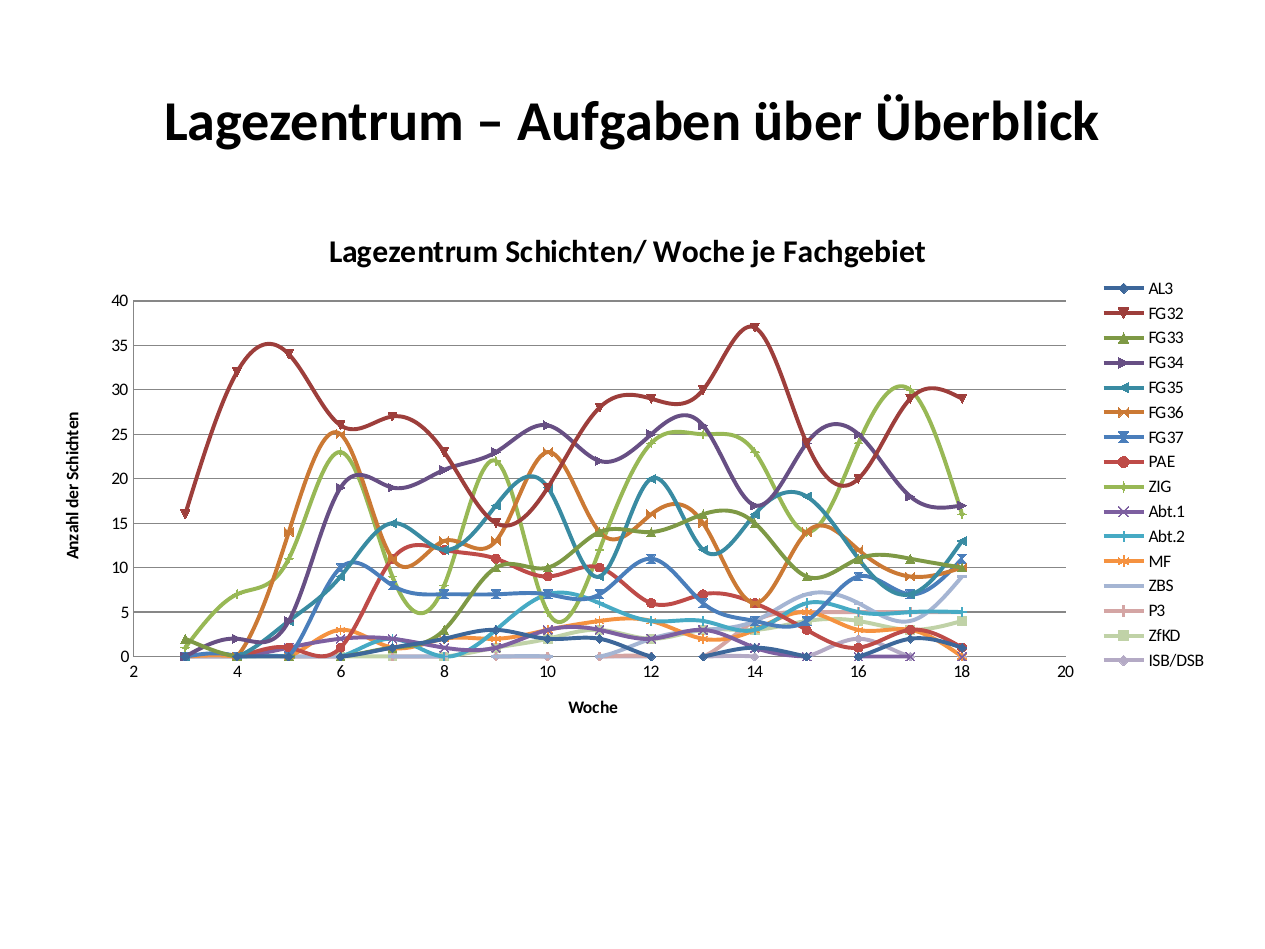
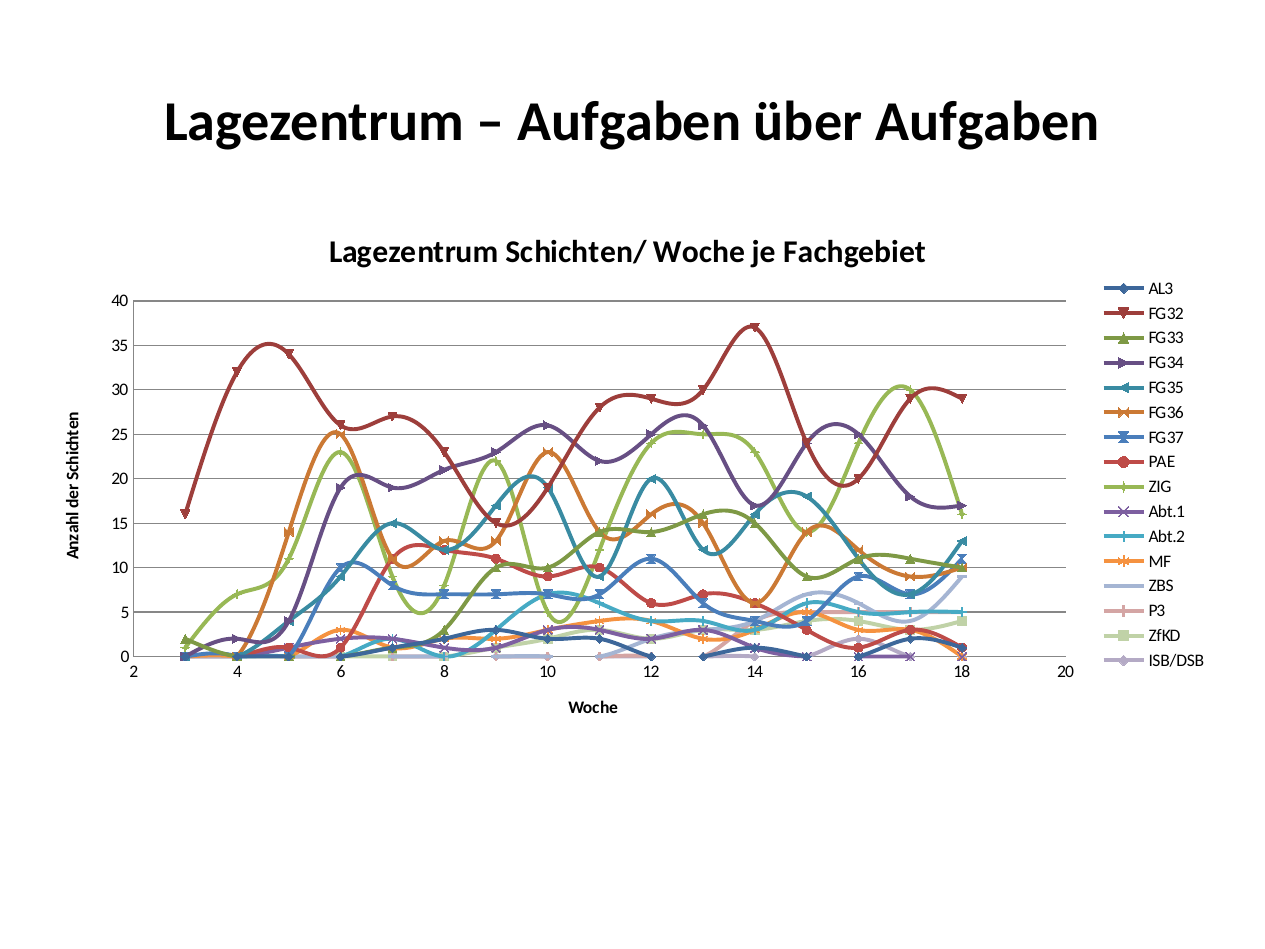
über Überblick: Überblick -> Aufgaben (987, 122)
